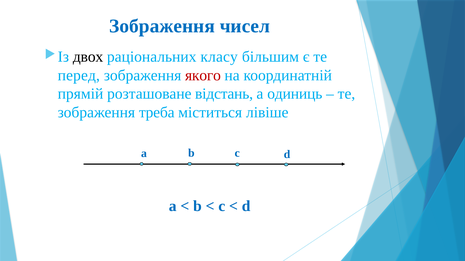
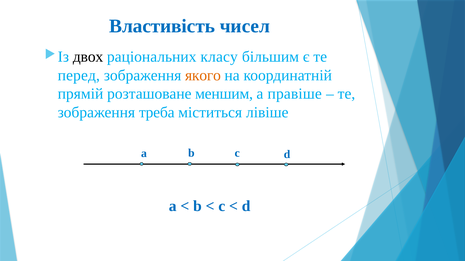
Зображення: Зображення -> Властивість (162, 26)
якого colour: red -> orange (203, 75)
відстань: відстань -> меншим (224, 94)
одиниць: одиниць -> правіше (295, 94)
